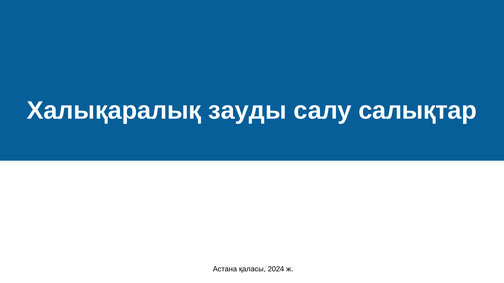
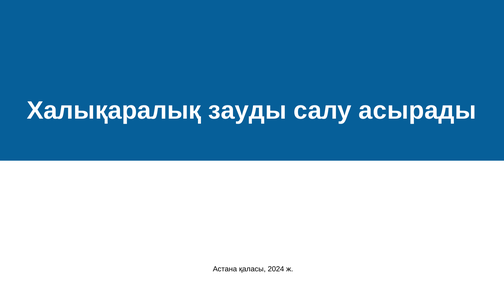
салықтар: салықтар -> асырады (417, 111)
